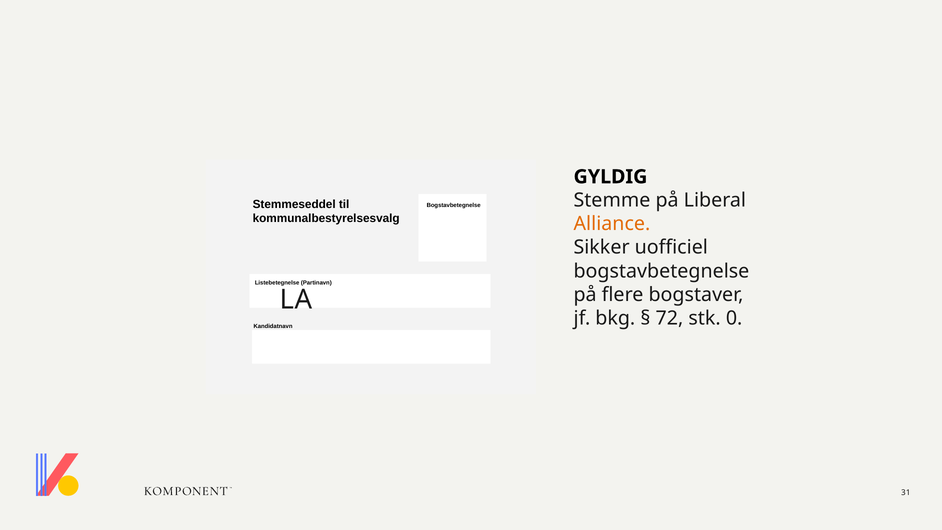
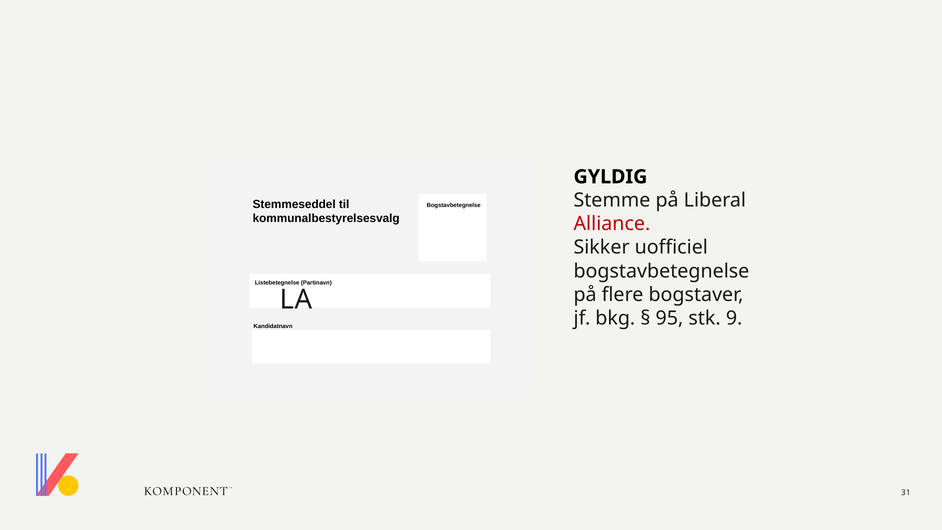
Alliance colour: orange -> red (612, 224)
72: 72 -> 95 (669, 318)
0: 0 -> 9 (734, 318)
